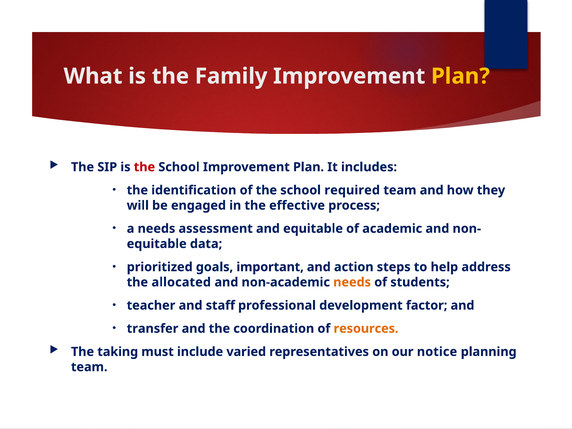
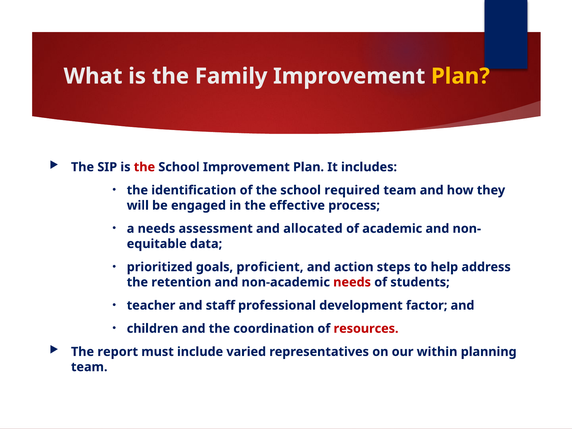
and equitable: equitable -> allocated (313, 229)
important: important -> proficient (270, 267)
allocated: allocated -> retention (181, 282)
needs colour: orange -> red (352, 282)
transfer: transfer -> children (153, 329)
resources colour: orange -> red (366, 329)
taking: taking -> report (118, 352)
notice: notice -> within (437, 352)
